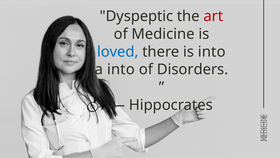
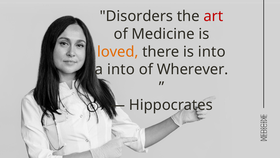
Dyspeptic: Dyspeptic -> Disorders (136, 16)
loved colour: blue -> orange (118, 52)
Disorders: Disorders -> Wherever (193, 69)
